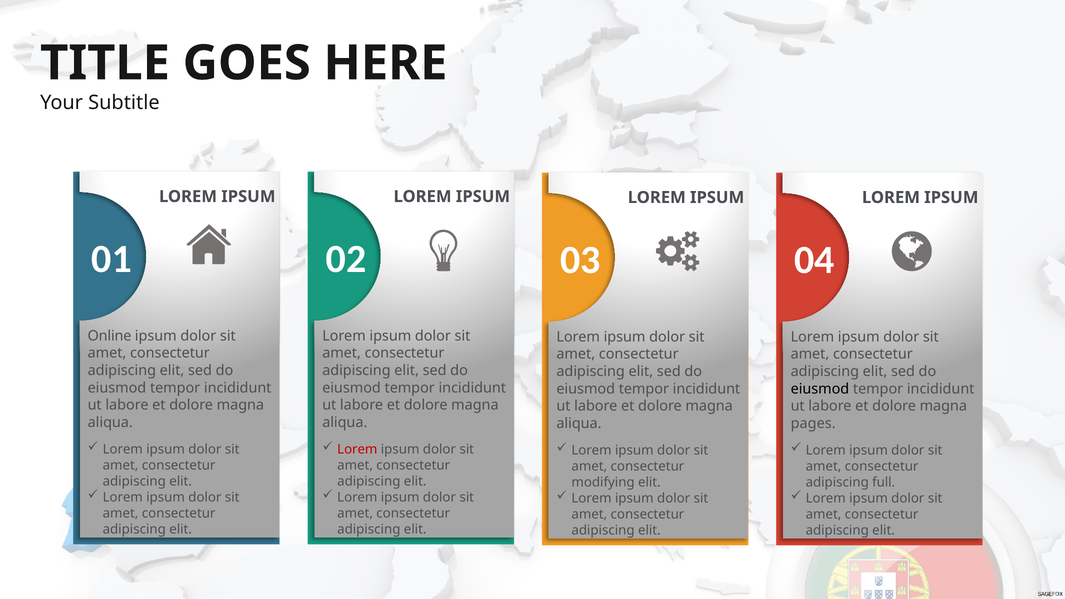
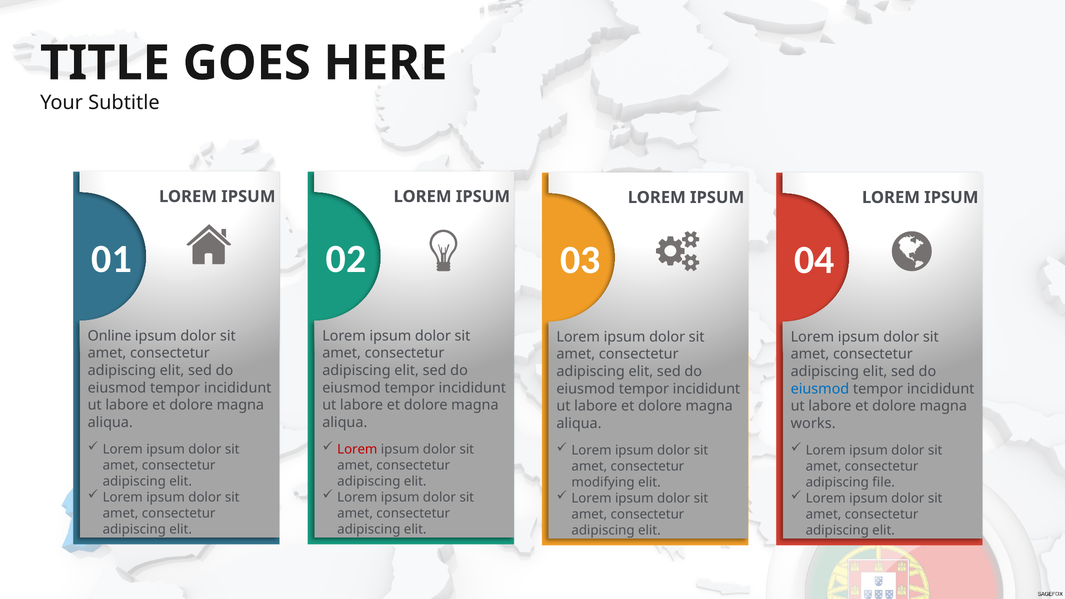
eiusmod colour: black -> blue (820, 389)
pages: pages -> works (813, 423)
full: full -> file (884, 483)
